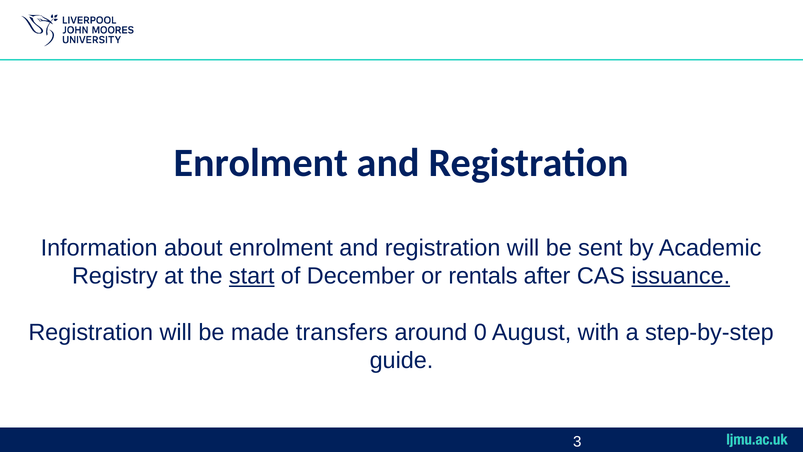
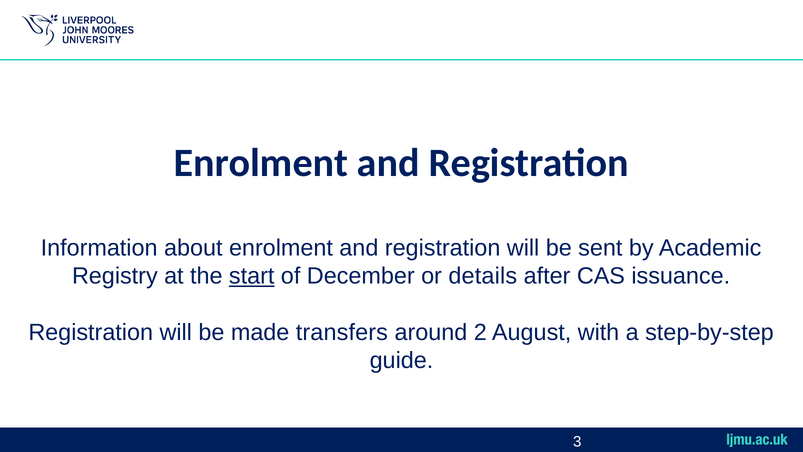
rentals: rentals -> details (483, 276)
issuance underline: present -> none (681, 276)
0: 0 -> 2 (480, 332)
